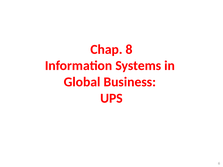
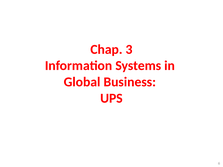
8: 8 -> 3 (129, 49)
